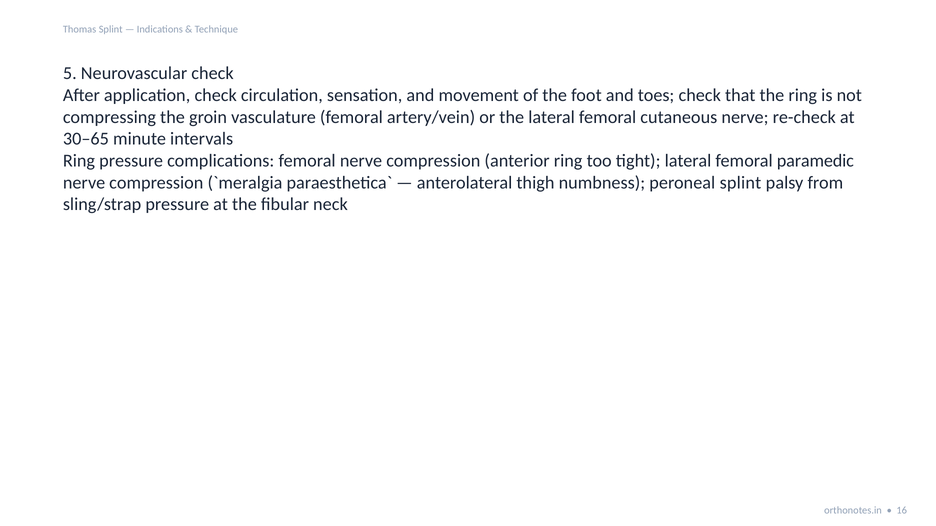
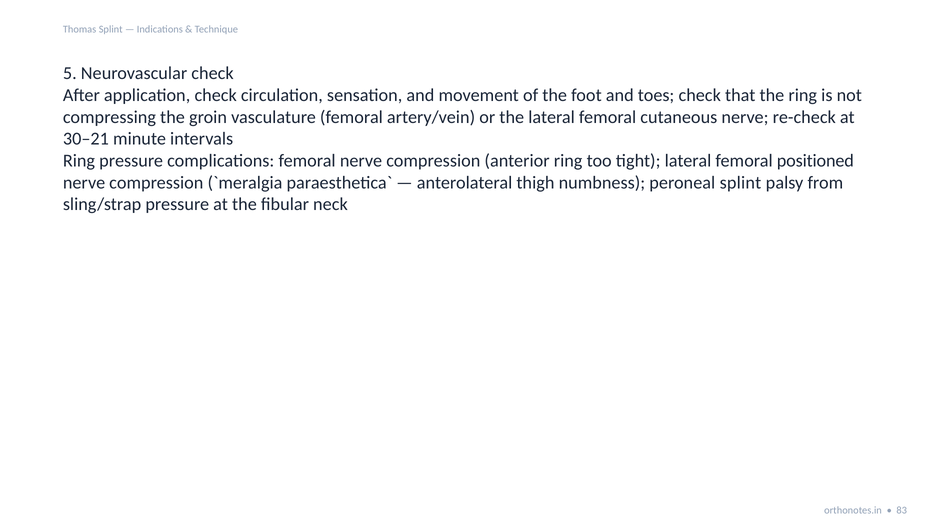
30–65: 30–65 -> 30–21 (86, 139)
paramedic: paramedic -> positioned (815, 161)
16: 16 -> 83 (902, 511)
